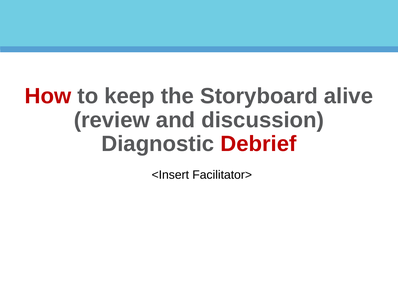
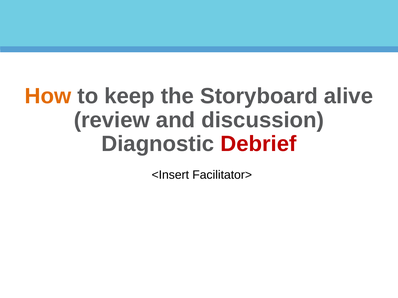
How colour: red -> orange (48, 96)
